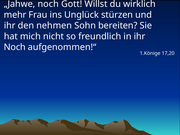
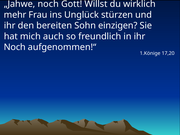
nehmen: nehmen -> bereiten (54, 26)
bereiten: bereiten -> einzigen (118, 26)
nicht: nicht -> auch (53, 36)
